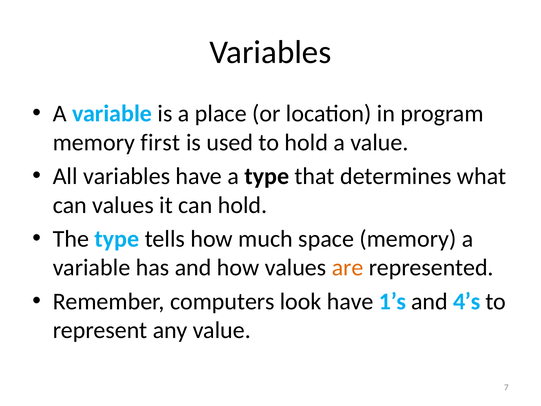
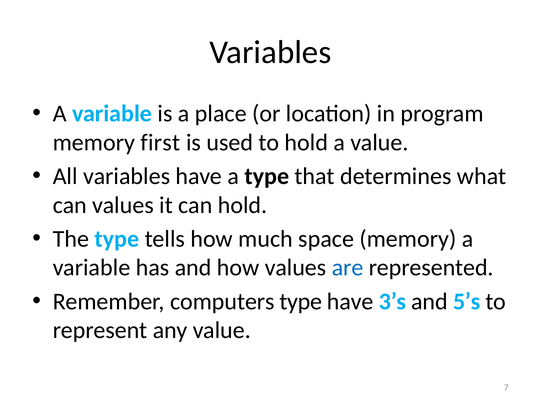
are colour: orange -> blue (348, 268)
computers look: look -> type (301, 301)
1’s: 1’s -> 3’s (392, 301)
4’s: 4’s -> 5’s (467, 301)
